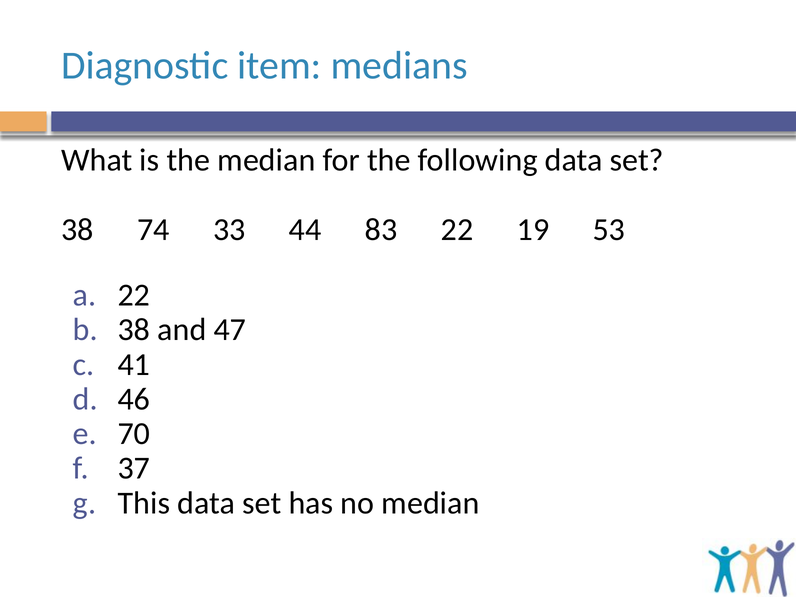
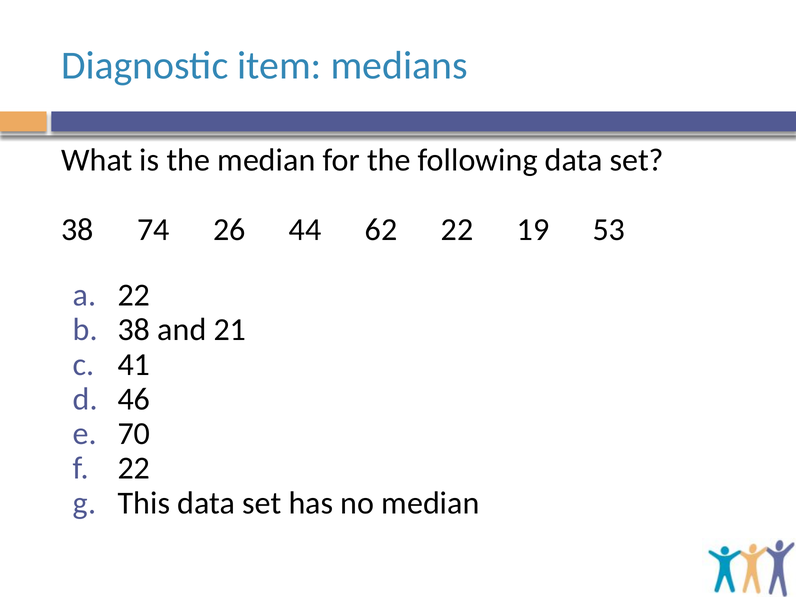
33: 33 -> 26 (229, 230)
83: 83 -> 62 (381, 230)
47: 47 -> 21 (230, 330)
37: 37 -> 22 (134, 468)
